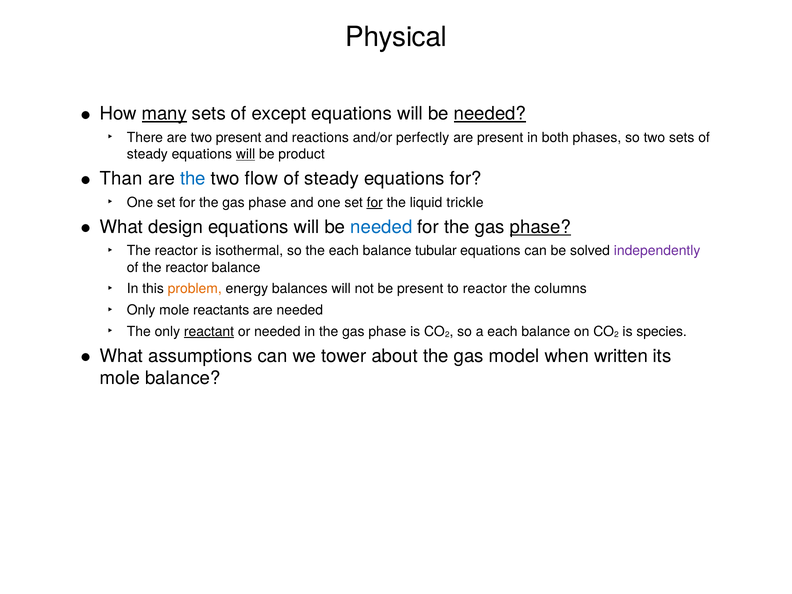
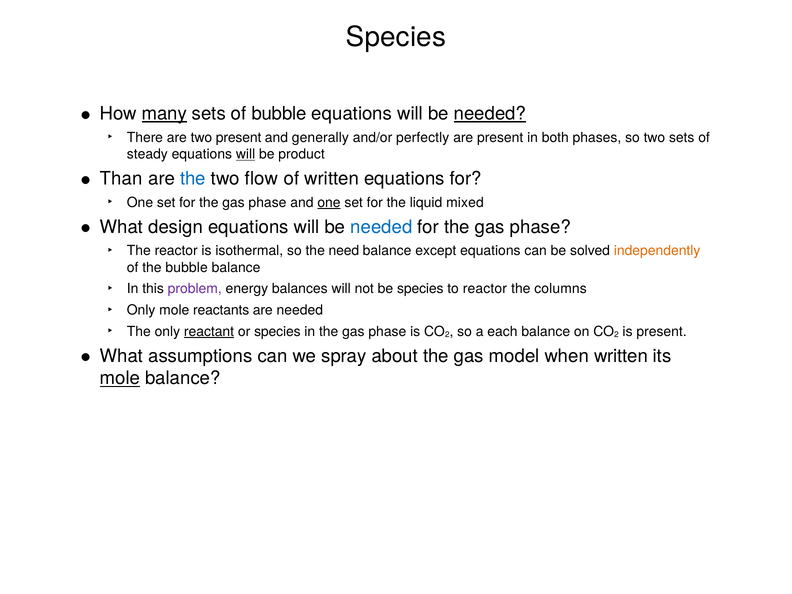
Physical: Physical -> Species (396, 37)
of except: except -> bubble (279, 114)
reactions: reactions -> generally (320, 138)
steady: steady -> written (332, 179)
one underline: none -> present (329, 203)
for underline: present -> none (375, 203)
trickle: trickle -> mixed (465, 203)
phase underline: present -> none (540, 227)
the each: each -> need (344, 251)
tubular: tubular -> except (436, 251)
independently colour: purple -> orange (657, 251)
of the reactor: reactor -> bubble (187, 268)
problem colour: orange -> purple (195, 289)
be present: present -> species (420, 289)
or needed: needed -> species (277, 332)
is species: species -> present (662, 332)
tower: tower -> spray (344, 356)
mole underline: none -> present (120, 378)
